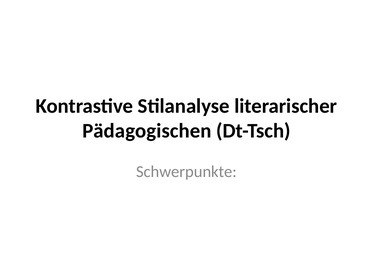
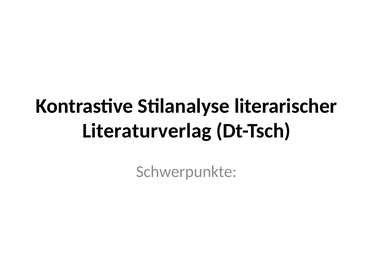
Pädagogischen: Pädagogischen -> Literaturverlag (147, 131)
